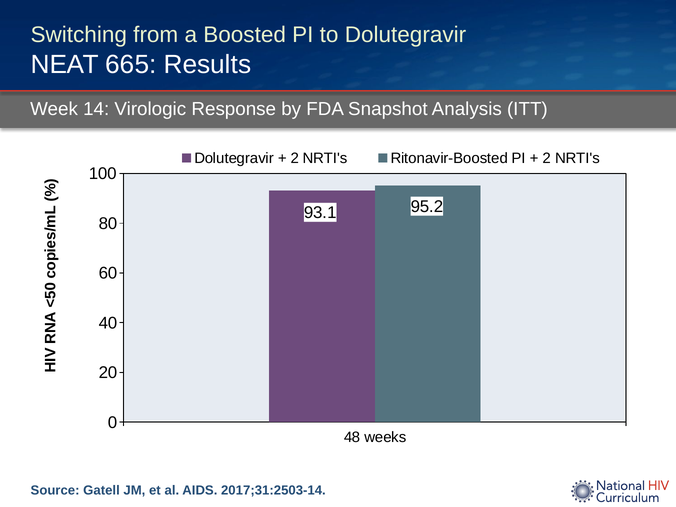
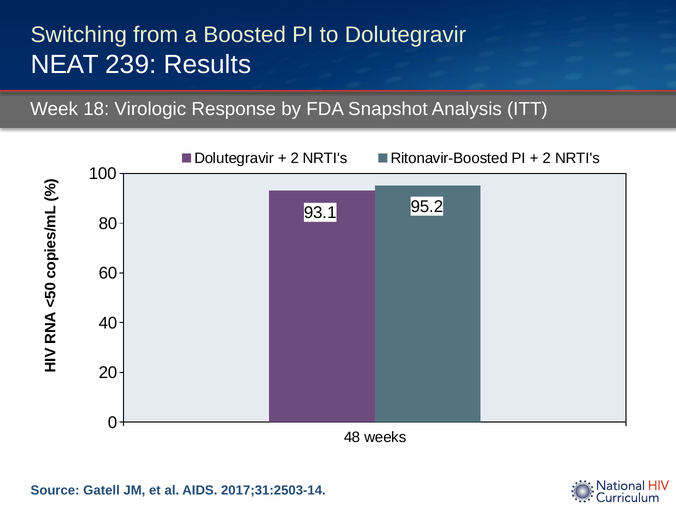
665: 665 -> 239 (131, 64)
14: 14 -> 18 (96, 109)
